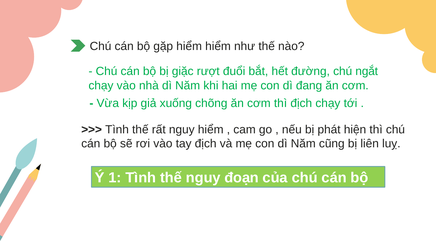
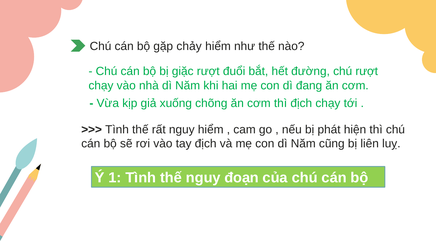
gặp hiểm: hiểm -> chảy (189, 46)
chú ngắt: ngắt -> rượt (367, 71)
